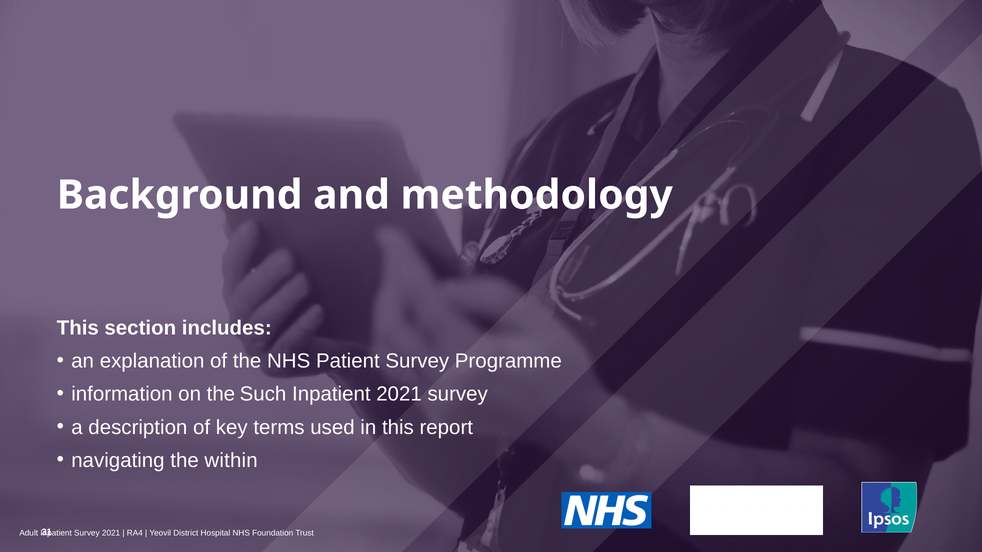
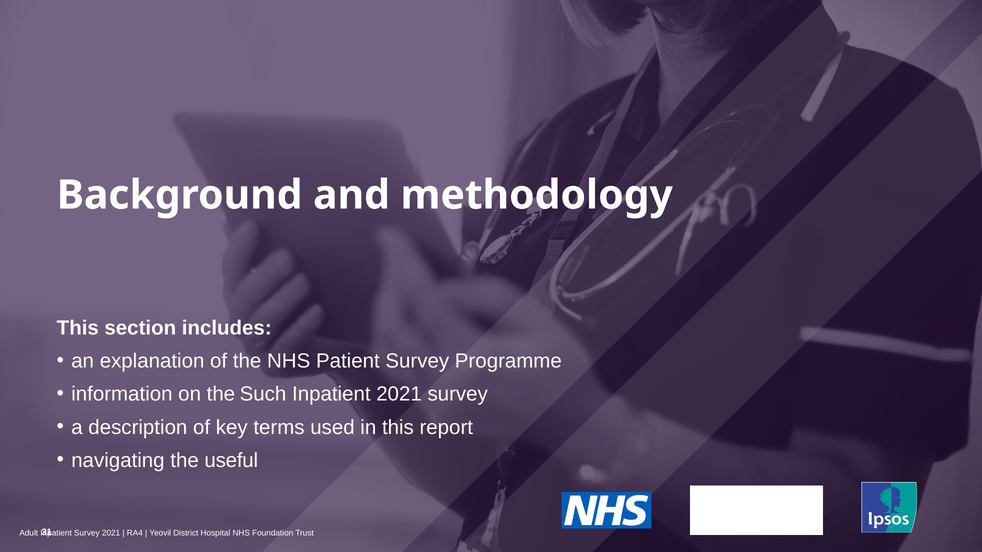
within: within -> useful (231, 461)
